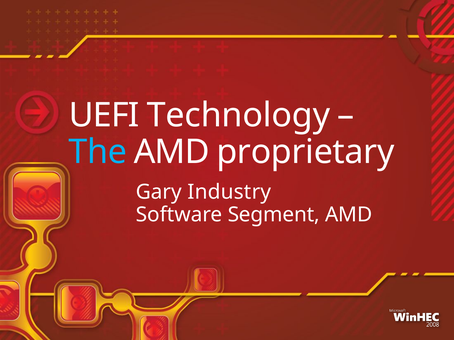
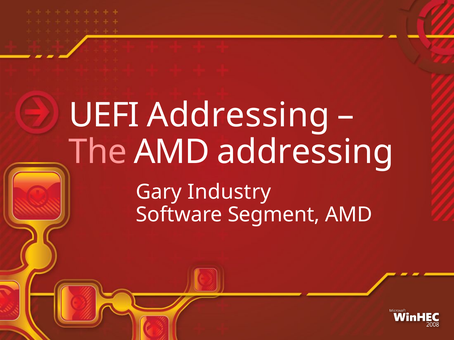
UEFI Technology: Technology -> Addressing (238, 116)
The colour: light blue -> pink (98, 152)
AMD proprietary: proprietary -> addressing (305, 152)
